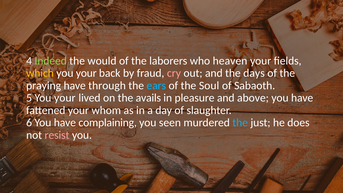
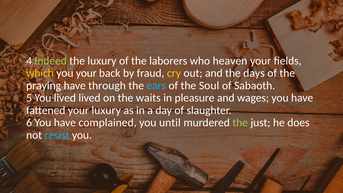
the would: would -> luxury (102, 61)
cry colour: pink -> yellow (174, 73)
5 You your: your -> lived (65, 98)
avails: avails -> waits (148, 98)
above: above -> wages (253, 98)
your whom: whom -> luxury (106, 110)
complaining: complaining -> complained (108, 123)
seen: seen -> until (170, 123)
the colour: light blue -> light green (240, 123)
resist colour: pink -> light blue (57, 135)
